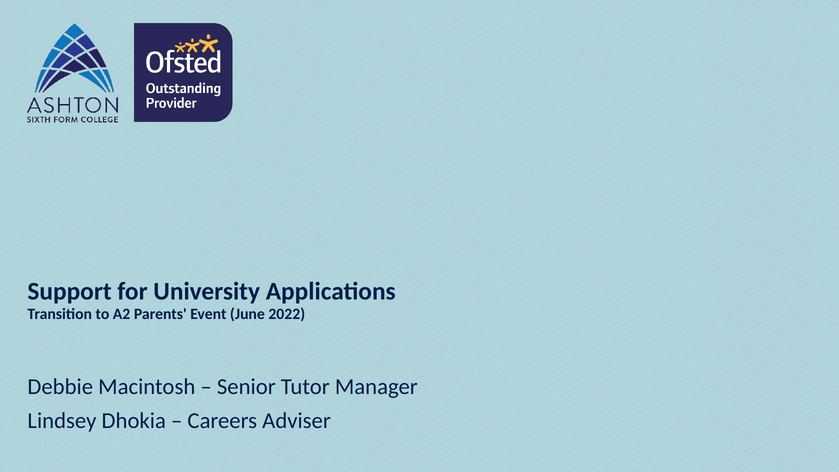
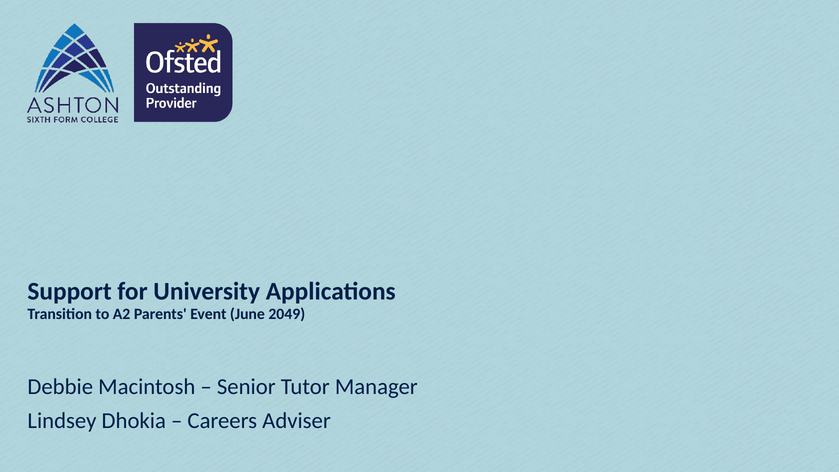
2022: 2022 -> 2049 (287, 314)
